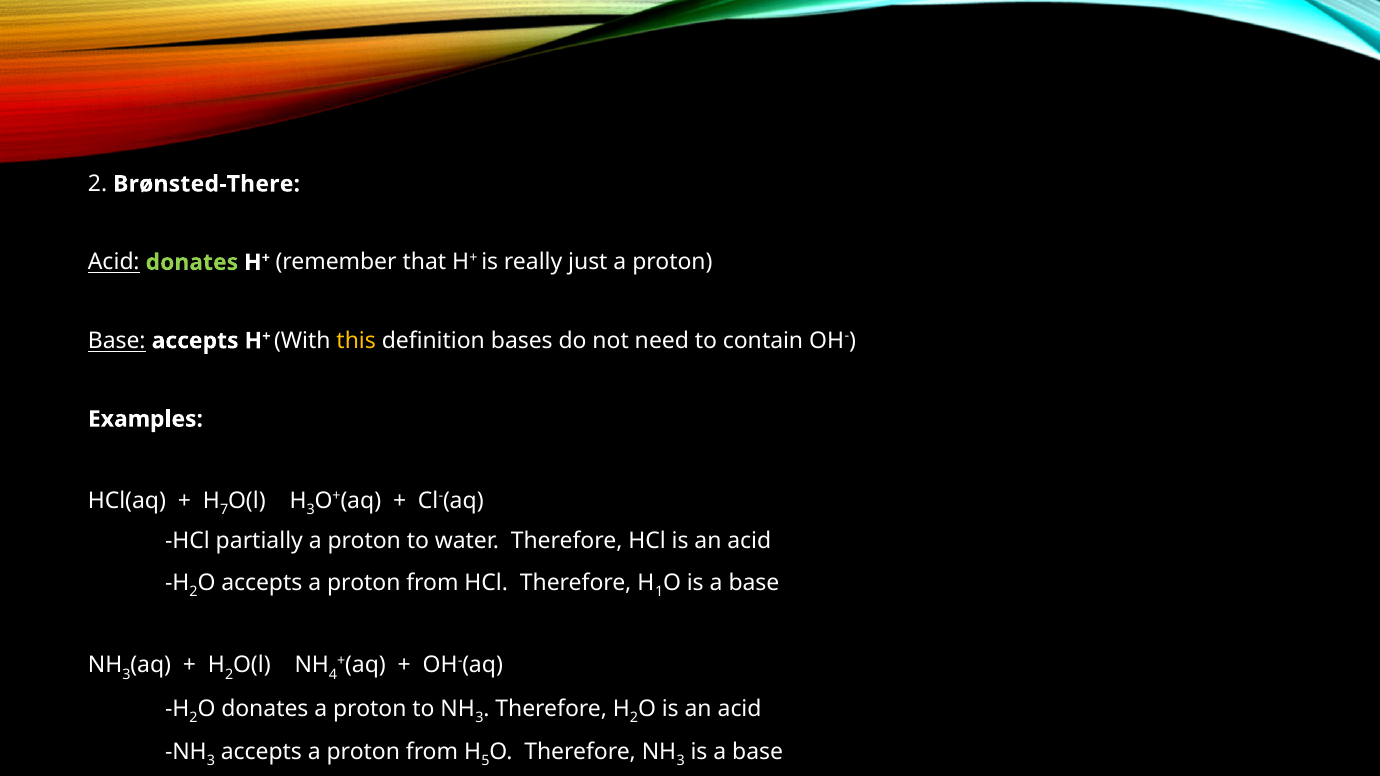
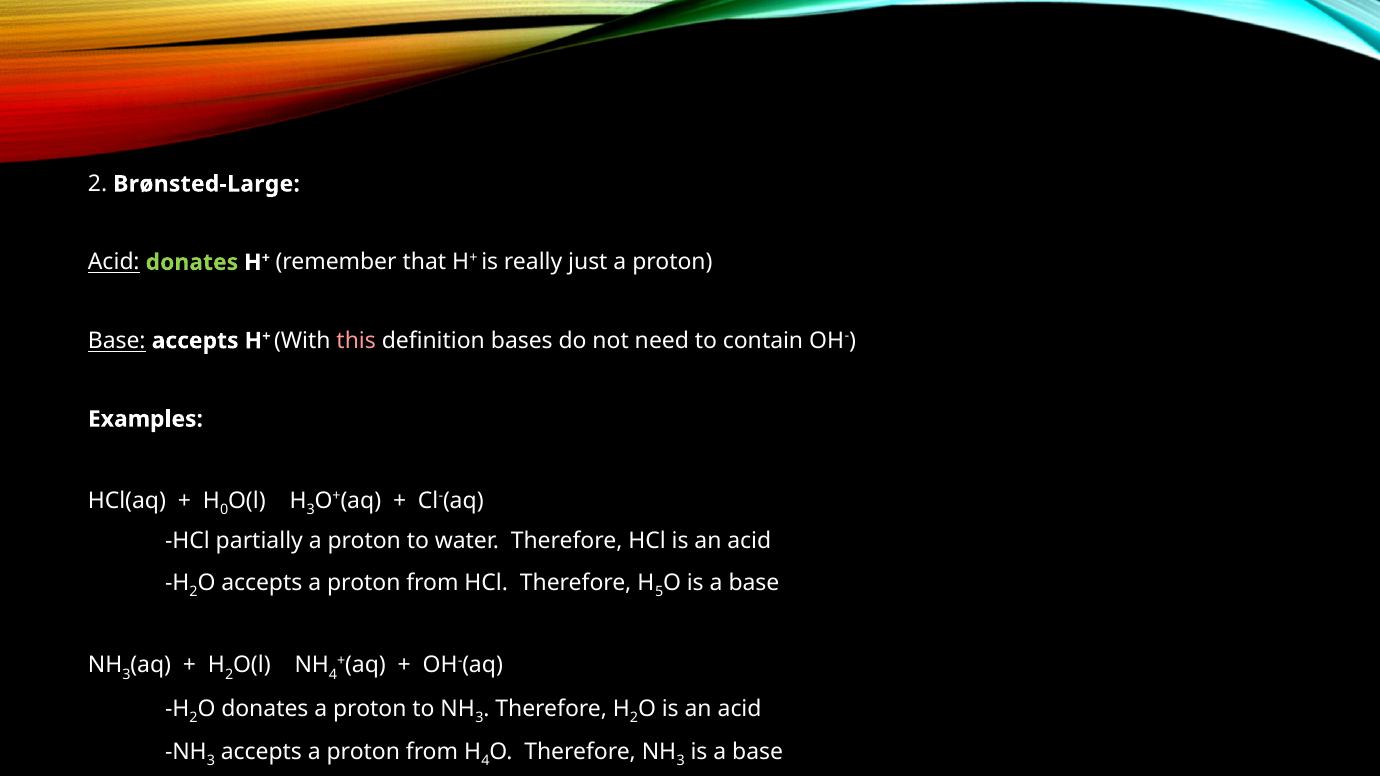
Brønsted-There: Brønsted-There -> Brønsted-Large (207, 184)
this colour: yellow -> pink (356, 341)
7: 7 -> 0 (224, 510)
1: 1 -> 5 (659, 592)
5: 5 -> 4 (485, 761)
